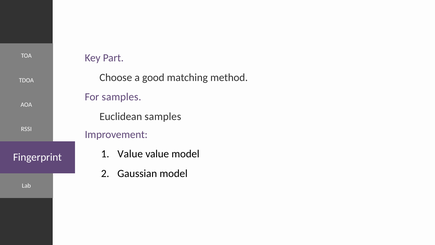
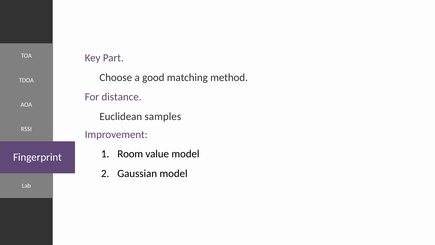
For samples: samples -> distance (122, 97)
Value: Value -> Room (130, 154)
